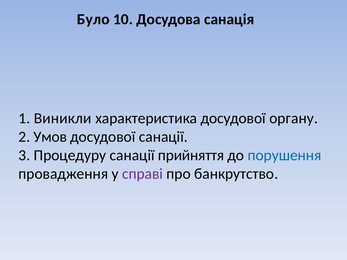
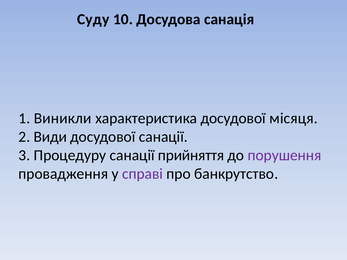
Було: Було -> Суду (93, 19)
органу: органу -> місяця (294, 118)
Умов: Умов -> Види (50, 137)
порушення colour: blue -> purple (285, 155)
